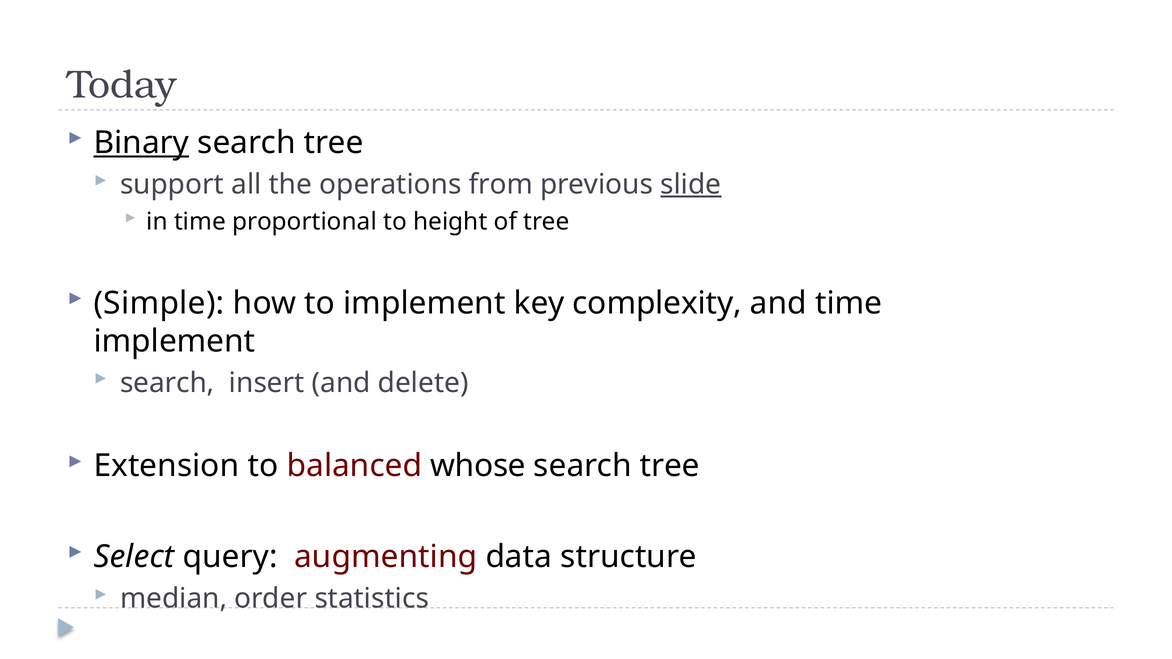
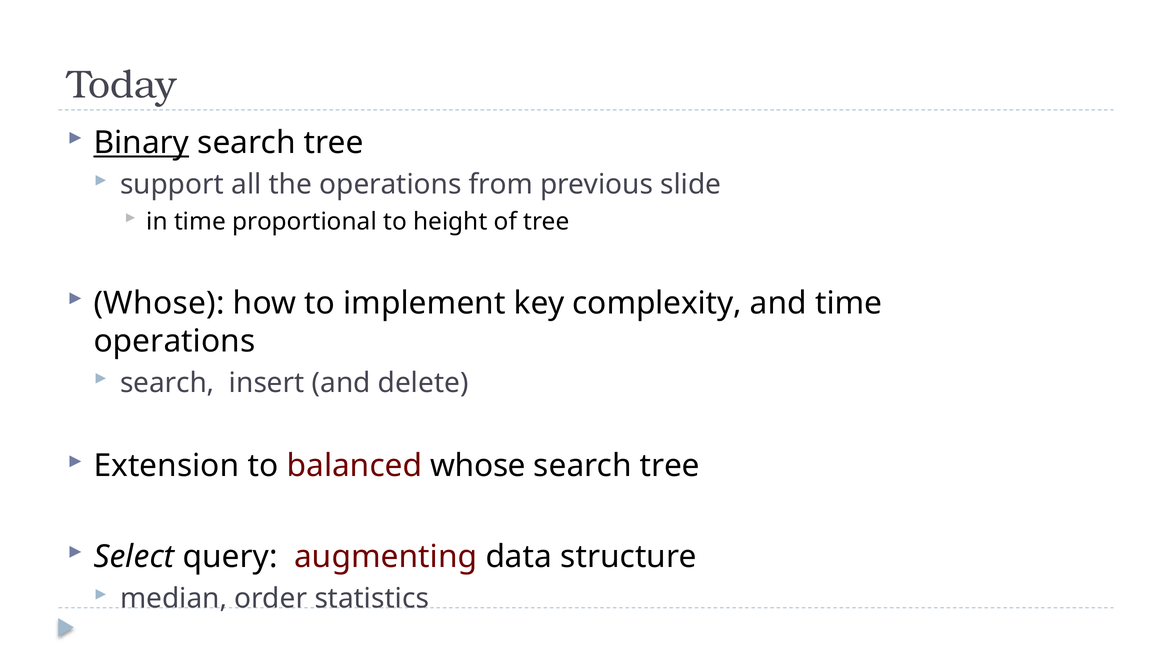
slide underline: present -> none (691, 185)
Simple: Simple -> Whose (159, 303)
implement: implement -> operations (174, 341)
